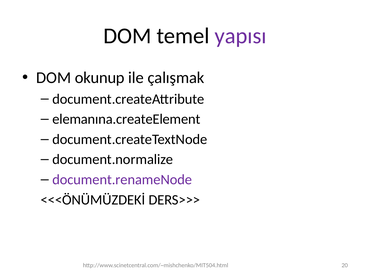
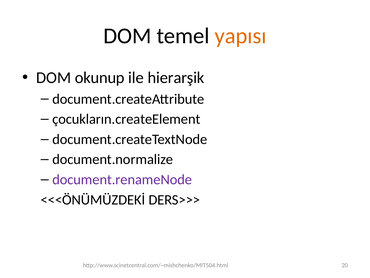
yapısı colour: purple -> orange (241, 36)
çalışmak: çalışmak -> hierarşik (176, 78)
elemanına.createElement: elemanına.createElement -> çocukların.createElement (126, 119)
